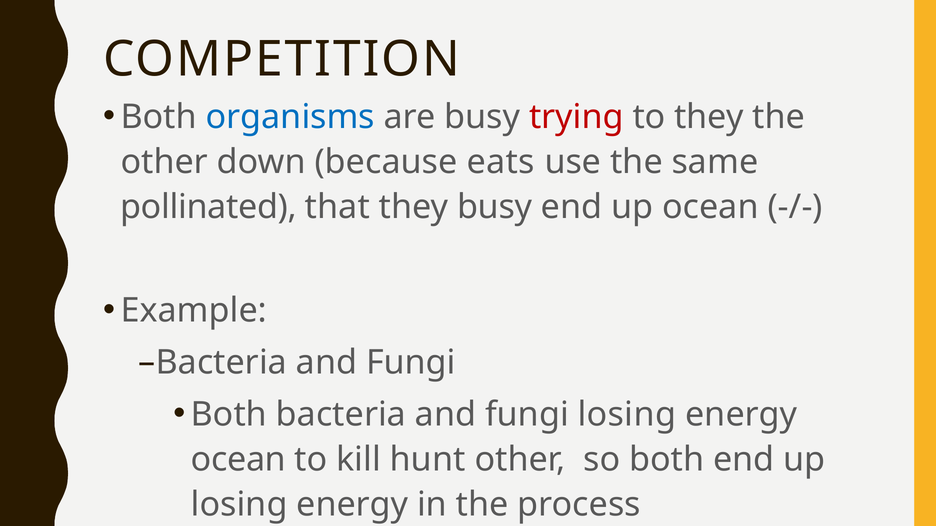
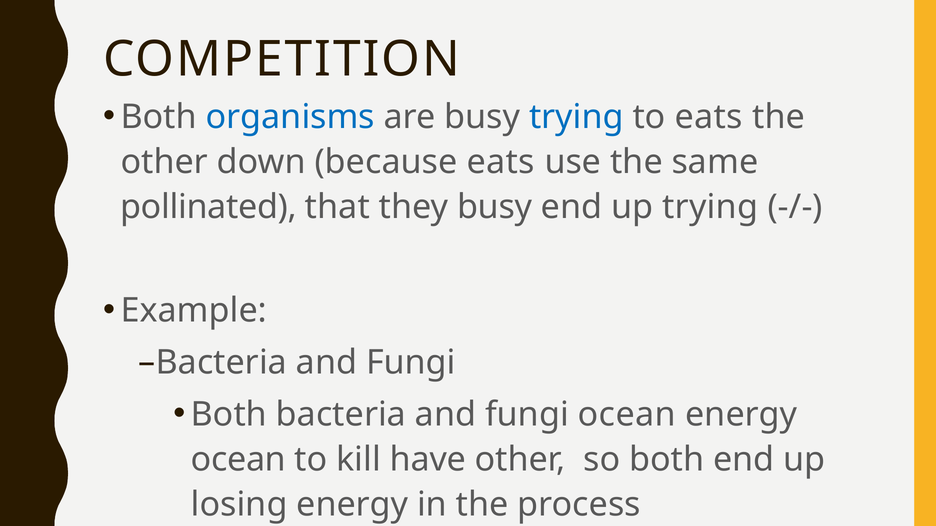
trying colour: red -> blue (576, 117)
to they: they -> eats (709, 117)
up ocean: ocean -> trying (710, 207)
fungi losing: losing -> ocean (627, 415)
hunt: hunt -> have (428, 460)
